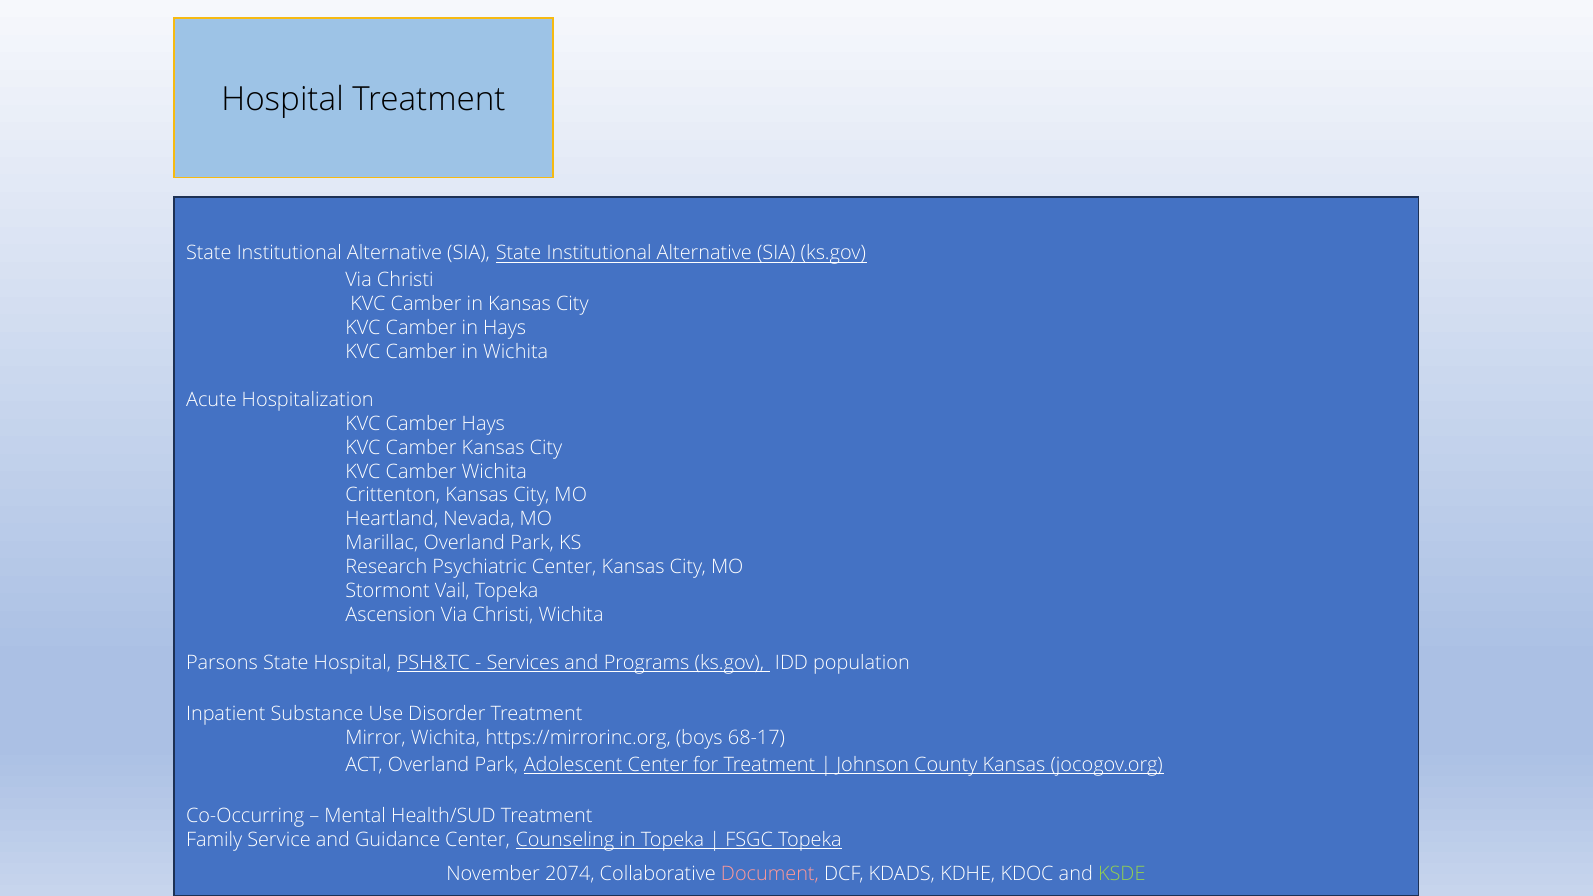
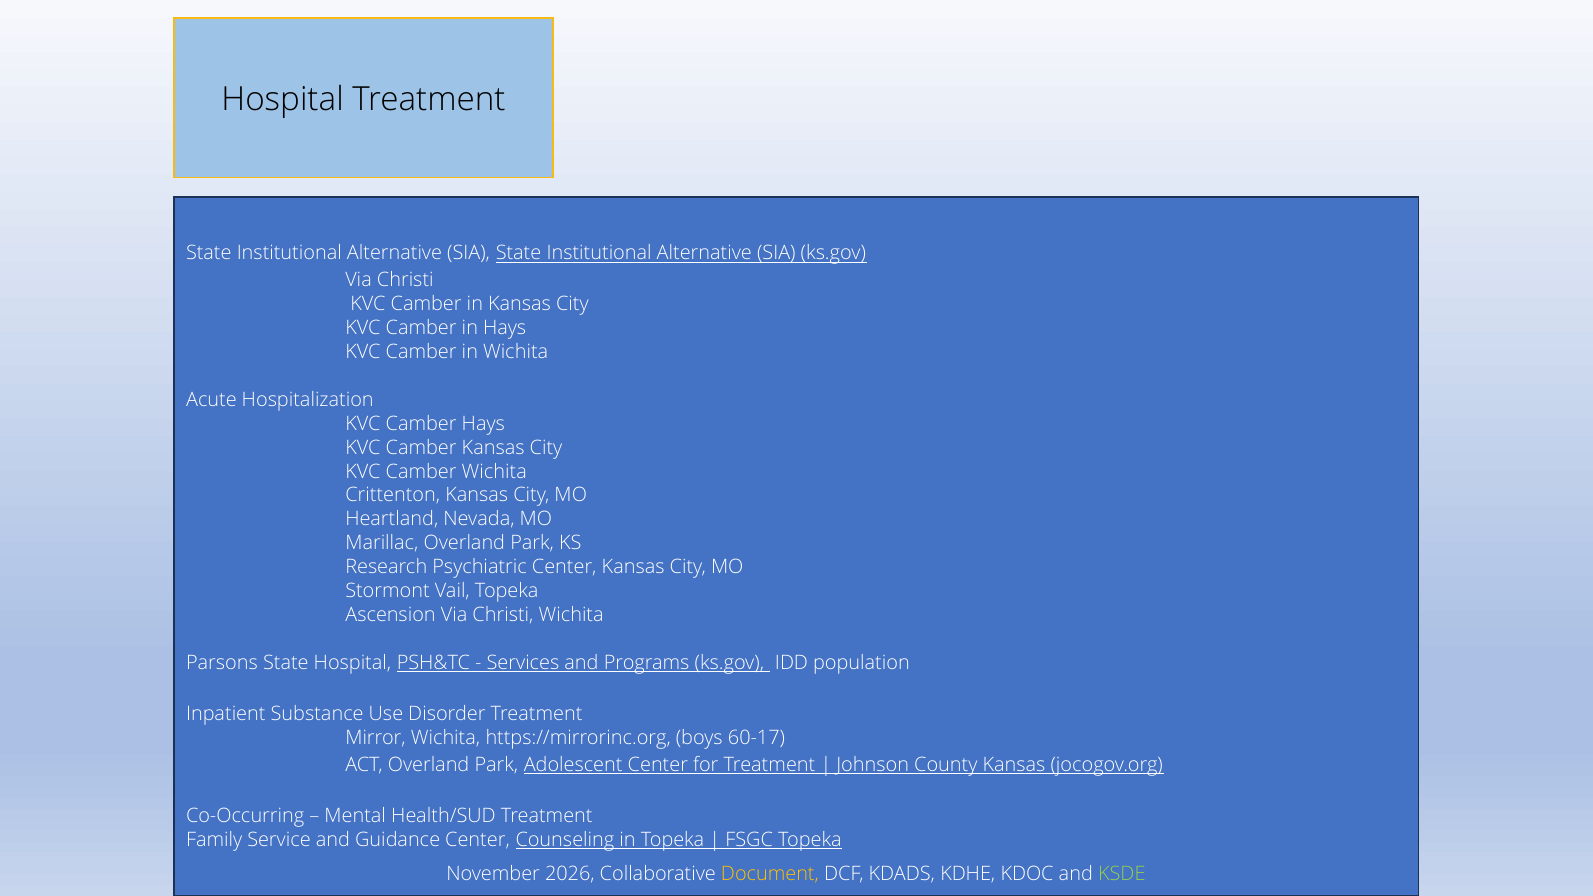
68-17: 68-17 -> 60-17 (757, 738)
2074: 2074 -> 2026 (570, 874)
Document colour: pink -> yellow (770, 874)
